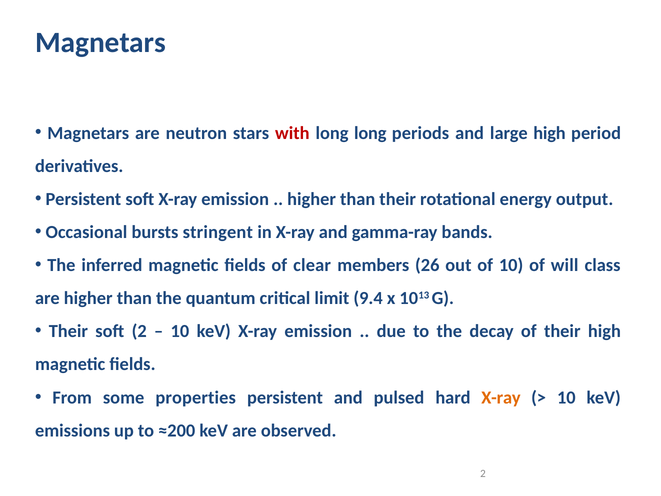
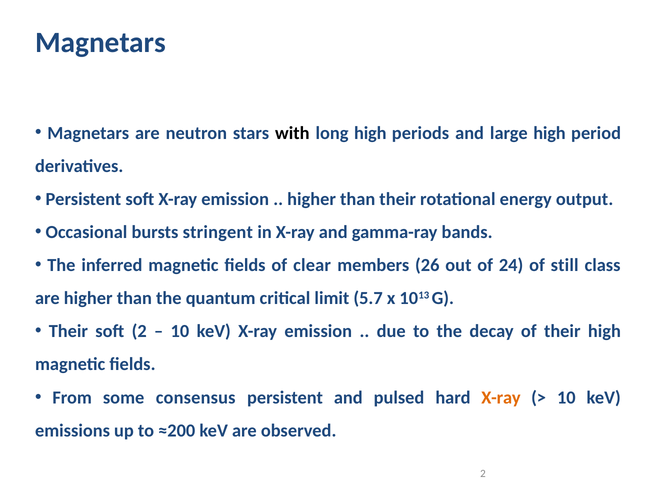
with colour: red -> black (292, 133)
long long: long -> high (370, 133)
of 10: 10 -> 24 (511, 265)
will: will -> still (565, 265)
9.4: 9.4 -> 5.7 (368, 298)
properties: properties -> consensus (196, 397)
